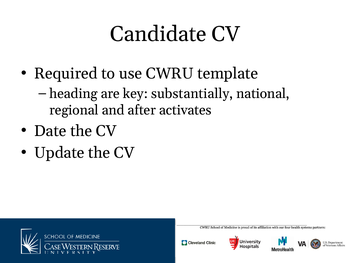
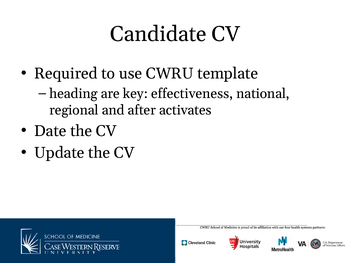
substantially: substantially -> effectiveness (192, 94)
